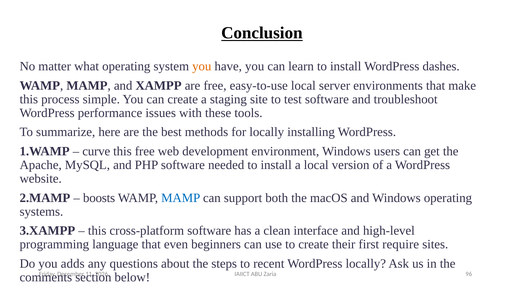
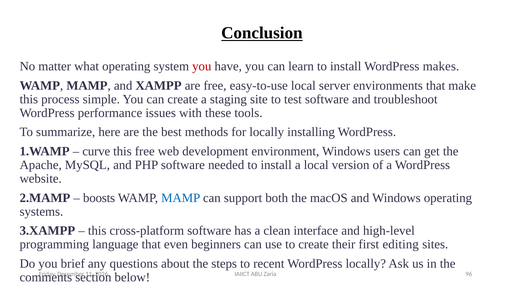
you colour: orange -> red (202, 66)
dashes: dashes -> makes (441, 66)
require: require -> editing (401, 245)
adds: adds -> brief (73, 264)
